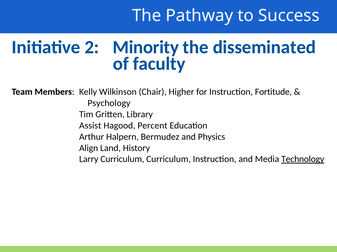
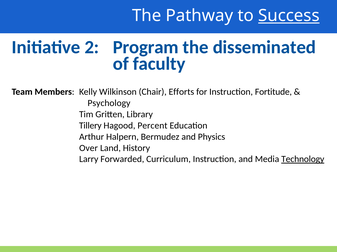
Success underline: none -> present (289, 16)
Minority: Minority -> Program (146, 47)
Higher: Higher -> Efforts (181, 92)
Assist: Assist -> Tillery (90, 126)
Align: Align -> Over (89, 148)
Larry Curriculum: Curriculum -> Forwarded (122, 160)
